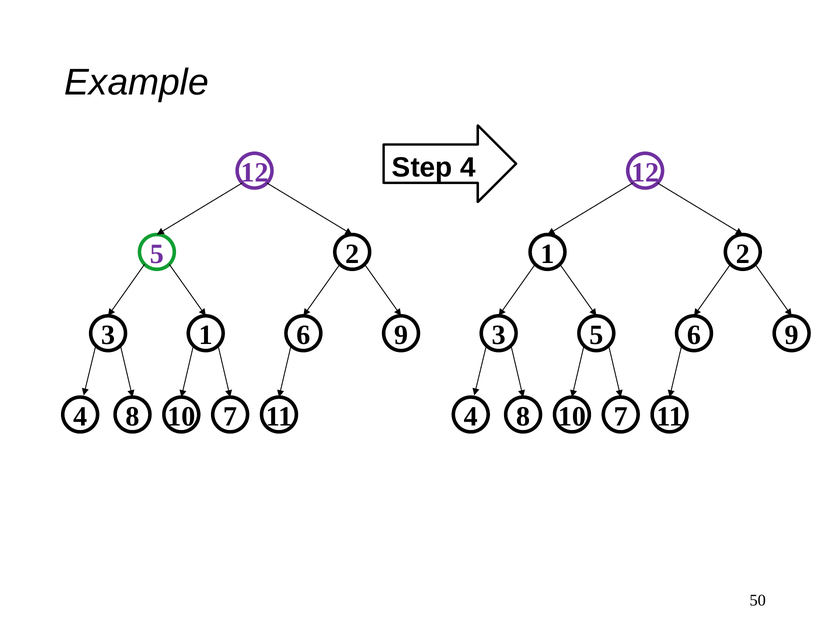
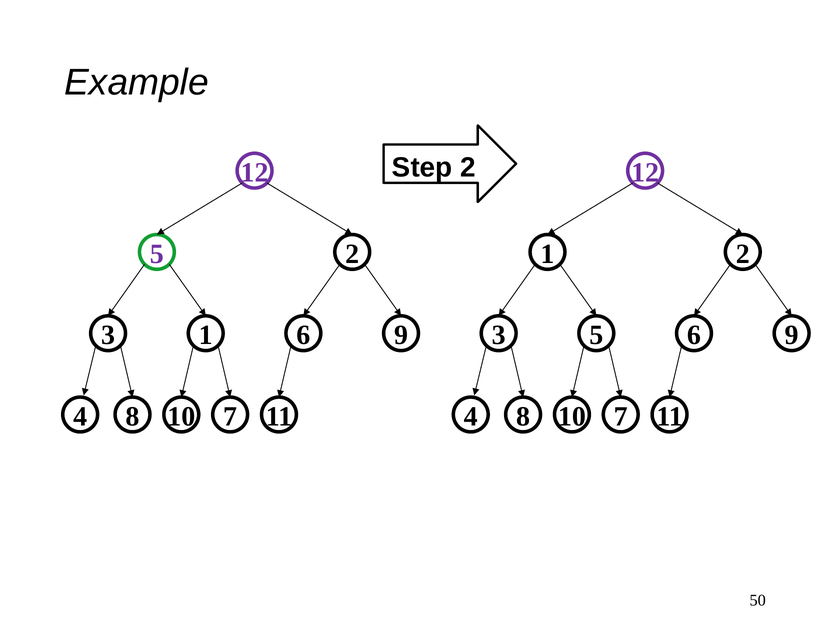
Step 4: 4 -> 2 (468, 168)
